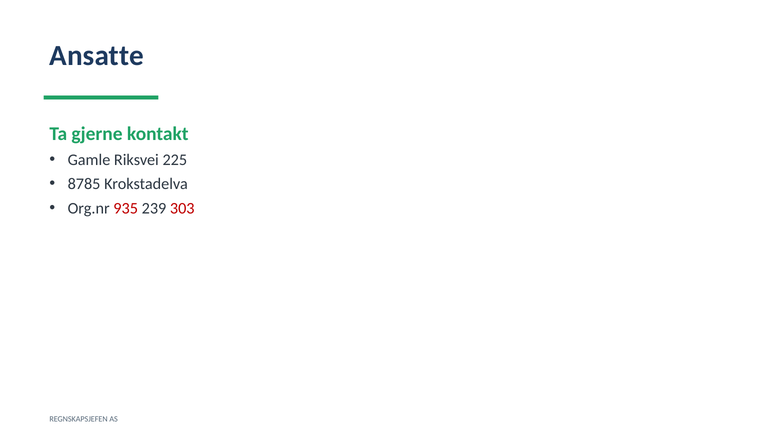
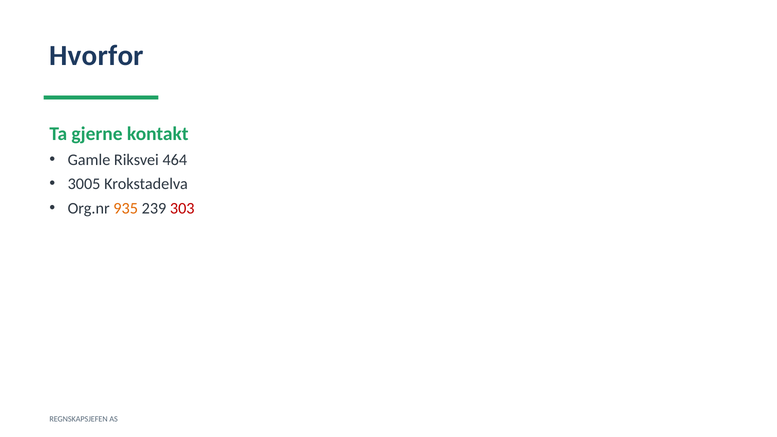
Ansatte: Ansatte -> Hvorfor (97, 55)
225: 225 -> 464 (175, 160)
8785: 8785 -> 3005 (84, 184)
935 colour: red -> orange (126, 208)
